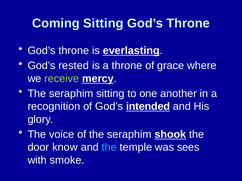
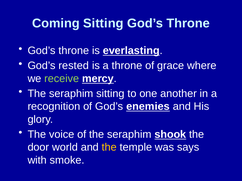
intended: intended -> enemies (148, 107)
know: know -> world (65, 148)
the colour: light blue -> yellow (109, 148)
sees: sees -> says (188, 148)
